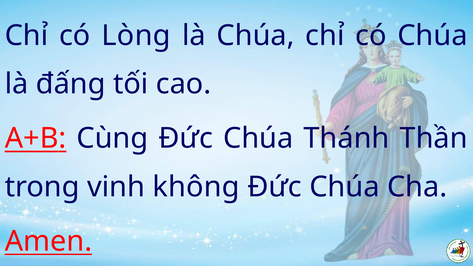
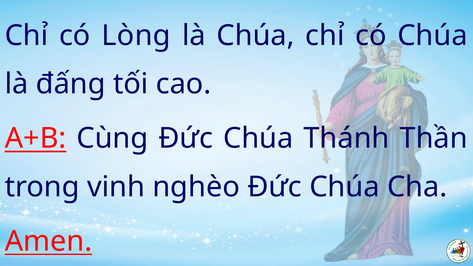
không: không -> nghèo (196, 187)
